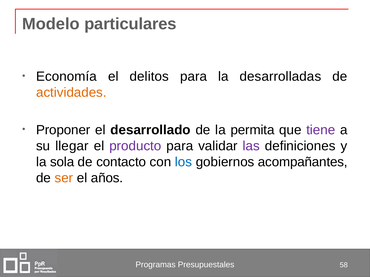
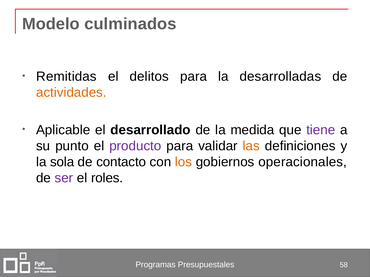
particulares: particulares -> culminados (130, 24)
Economía: Economía -> Remitidas (66, 77)
Proponer: Proponer -> Aplicable (63, 130)
permita: permita -> medida (252, 130)
llegar: llegar -> punto (72, 146)
las colour: purple -> orange (251, 146)
los colour: blue -> orange (184, 162)
acompañantes: acompañantes -> operacionales (303, 162)
ser colour: orange -> purple (64, 178)
años: años -> roles (107, 178)
